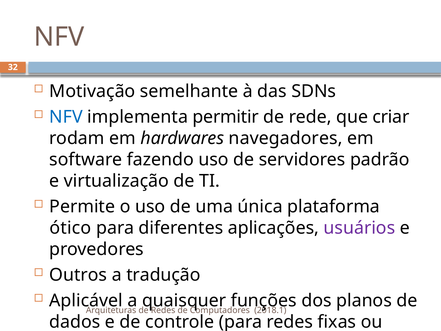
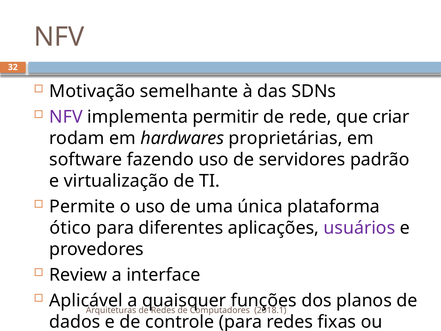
NFV colour: blue -> purple (66, 117)
navegadores: navegadores -> proprietárias (286, 138)
Outros: Outros -> Review (78, 275)
tradução: tradução -> interface (163, 275)
